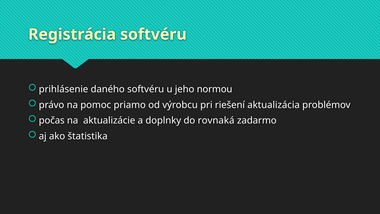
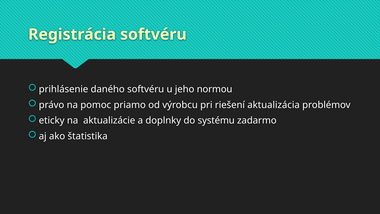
počas: počas -> eticky (52, 120)
rovnaká: rovnaká -> systému (216, 120)
